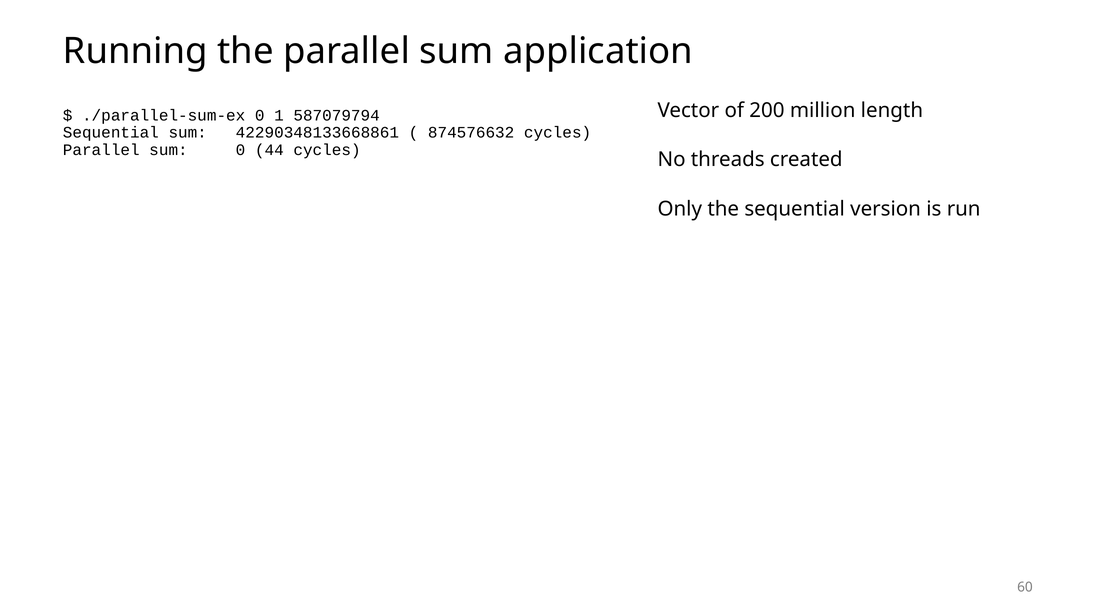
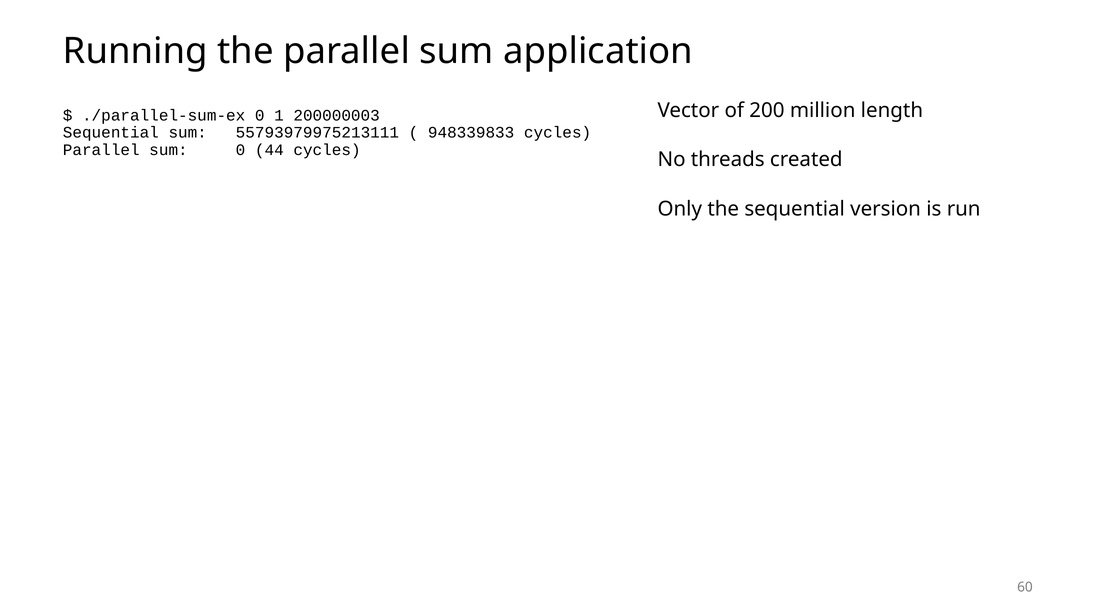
587079794: 587079794 -> 200000003 (337, 115)
42290348133668861: 42290348133668861 -> 55793979975213111 (317, 133)
874576632: 874576632 -> 948339833 (471, 133)
